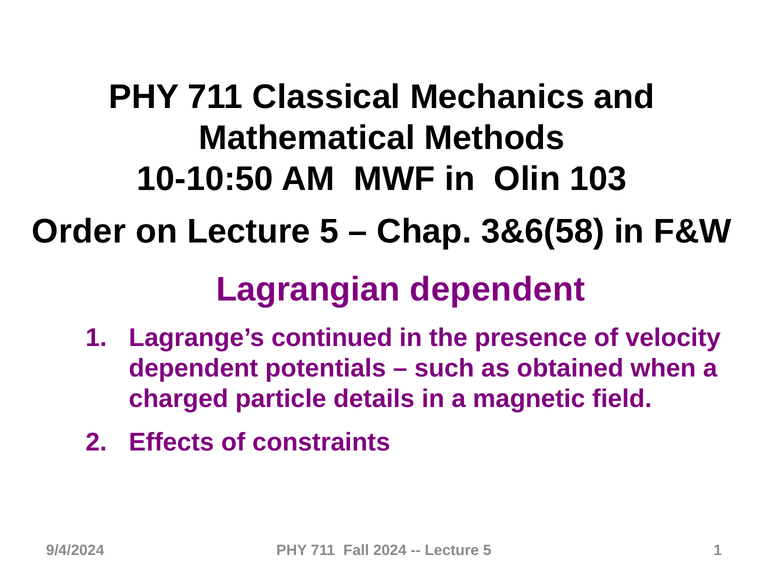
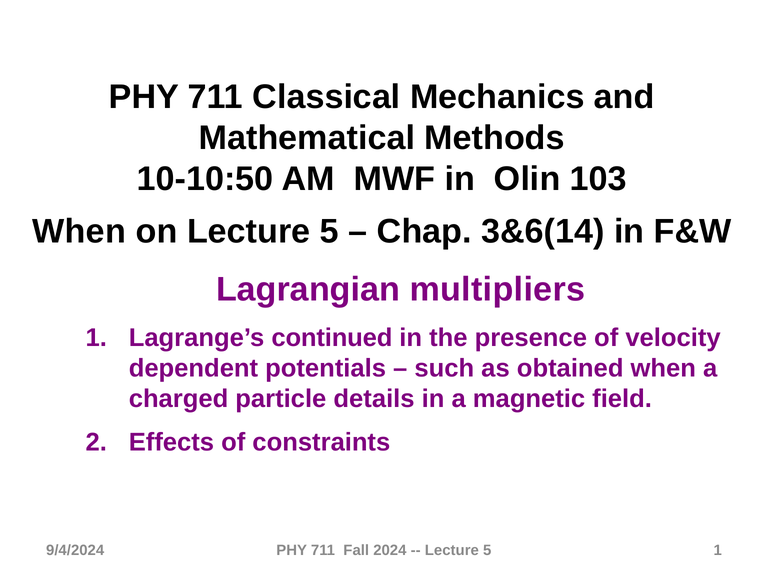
Order: Order -> When (79, 232)
3&6(58: 3&6(58 -> 3&6(14 (543, 232)
Lagrangian dependent: dependent -> multipliers (497, 290)
